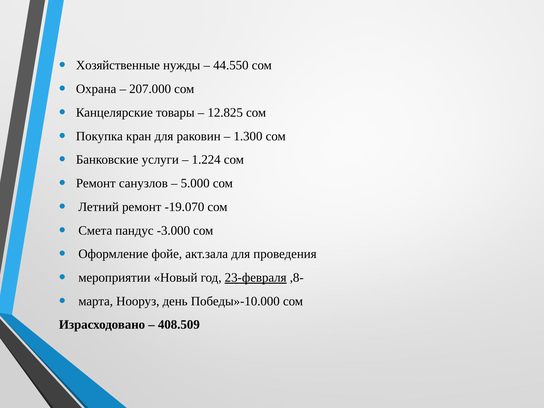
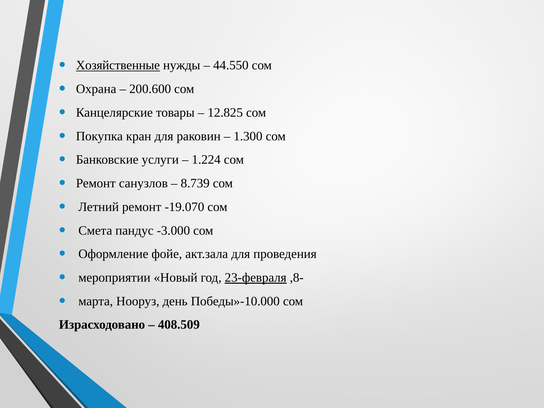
Хозяйственные underline: none -> present (118, 65)
207.000: 207.000 -> 200.600 (150, 89)
5.000: 5.000 -> 8.739 (195, 183)
